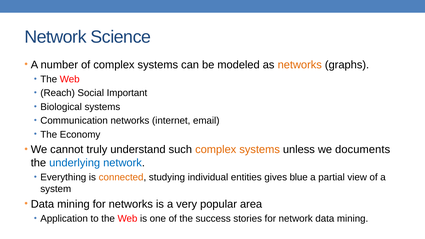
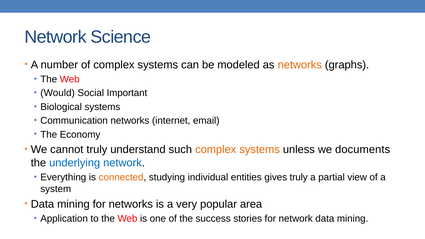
Reach: Reach -> Would (58, 93)
gives blue: blue -> truly (299, 177)
